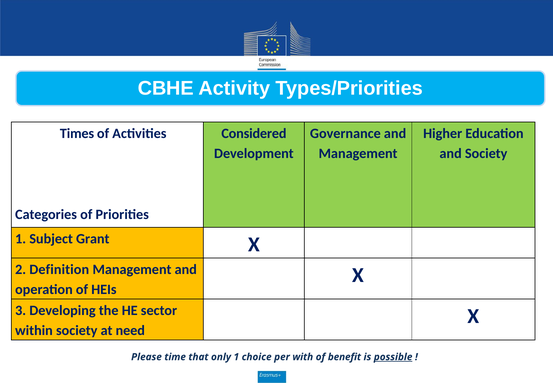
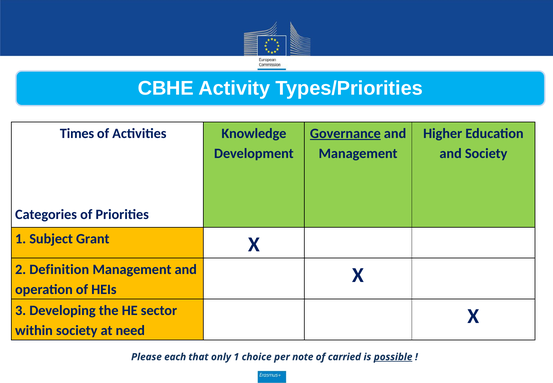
Considered: Considered -> Knowledge (254, 133)
Governance underline: none -> present (345, 133)
time: time -> each (175, 357)
with: with -> note (303, 357)
benefit: benefit -> carried (344, 357)
